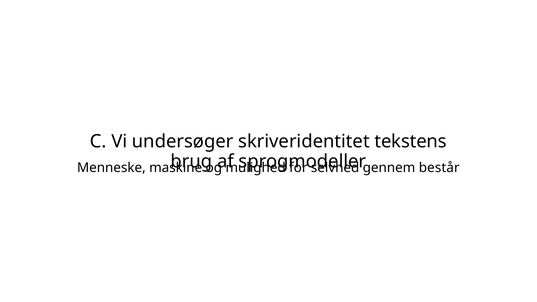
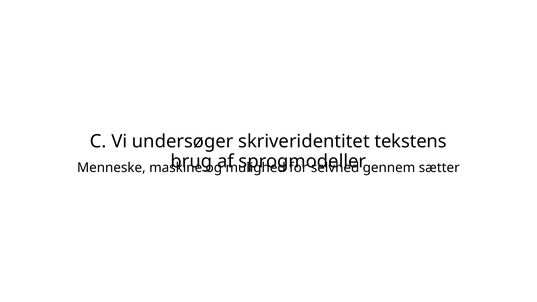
består: består -> sætter (439, 168)
